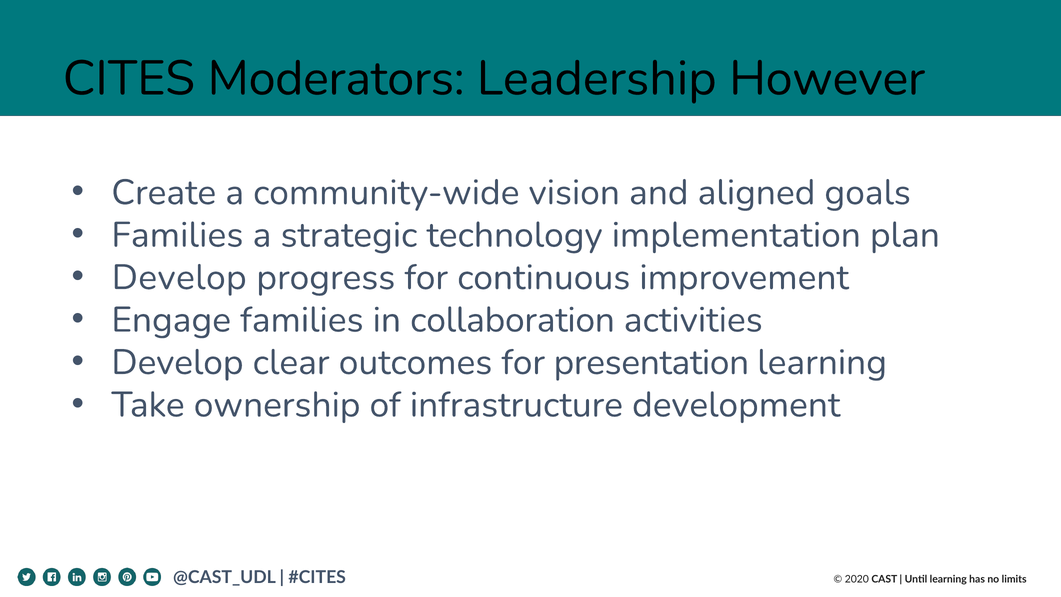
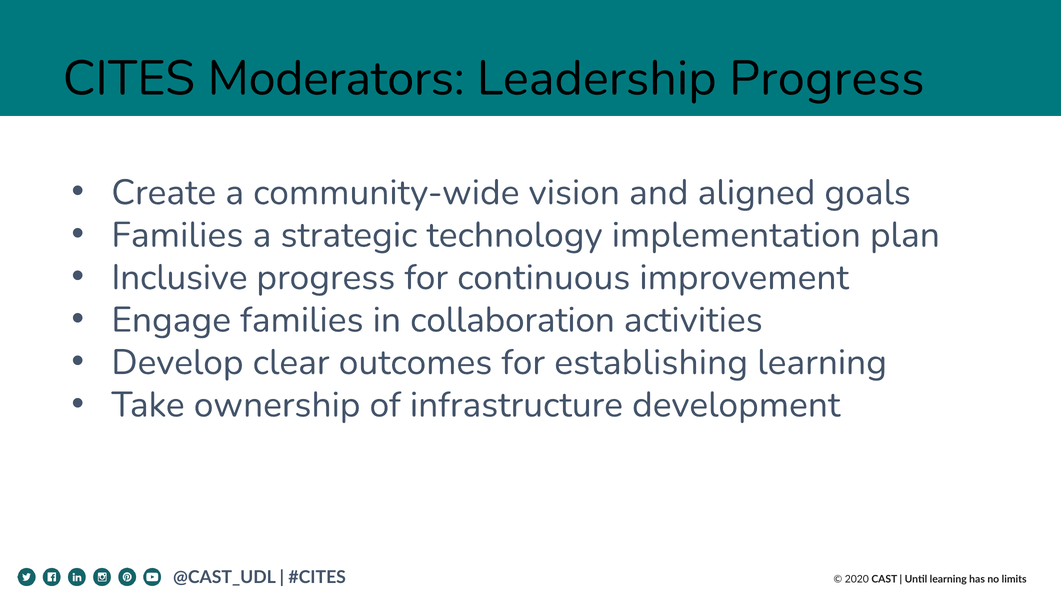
Leadership However: However -> Progress (827, 78)
Develop: Develop -> Inclusive (179, 277)
presentation: presentation -> establishing (651, 362)
